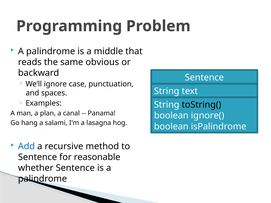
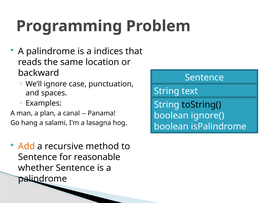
middle: middle -> indices (108, 51)
obvious: obvious -> location (102, 62)
Add colour: blue -> orange (26, 147)
